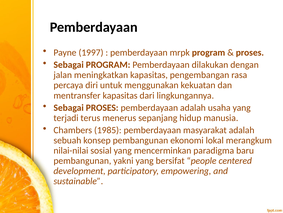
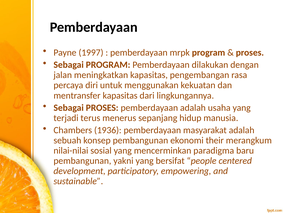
1985: 1985 -> 1936 (108, 130)
lokal: lokal -> their (215, 140)
